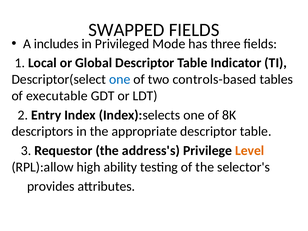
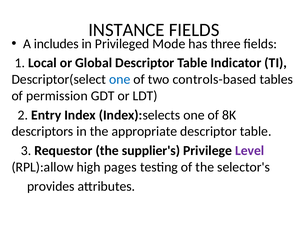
SWAPPED: SWAPPED -> INSTANCE (126, 30)
executable: executable -> permission (57, 96)
address's: address's -> supplier's (151, 151)
Level colour: orange -> purple (250, 151)
ability: ability -> pages (120, 167)
